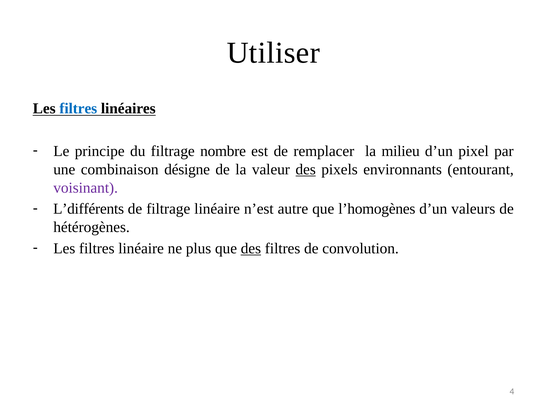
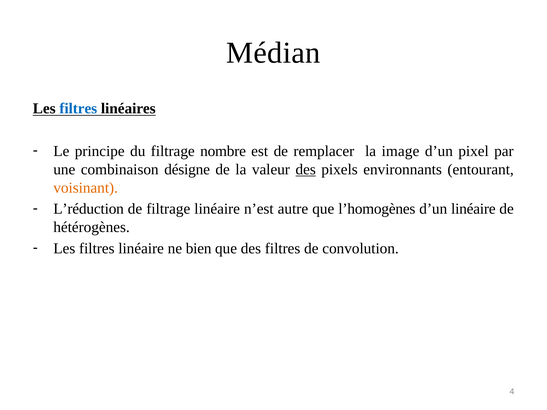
Utiliser: Utiliser -> Médian (273, 53)
milieu: milieu -> image (400, 151)
voisinant colour: purple -> orange (86, 188)
L’différents: L’différents -> L’réduction (89, 209)
d’un valeurs: valeurs -> linéaire (473, 209)
plus: plus -> bien (199, 249)
des underline: present -> none (251, 249)
